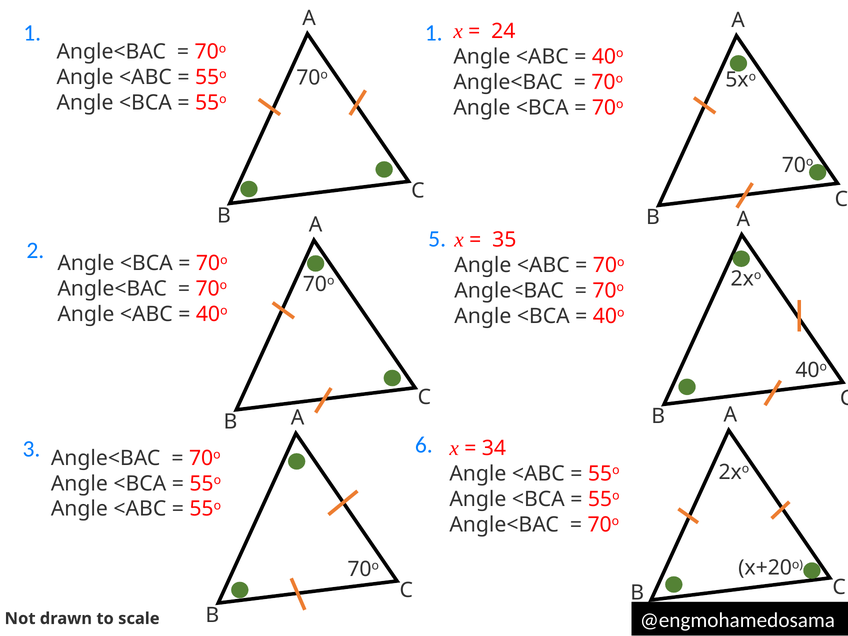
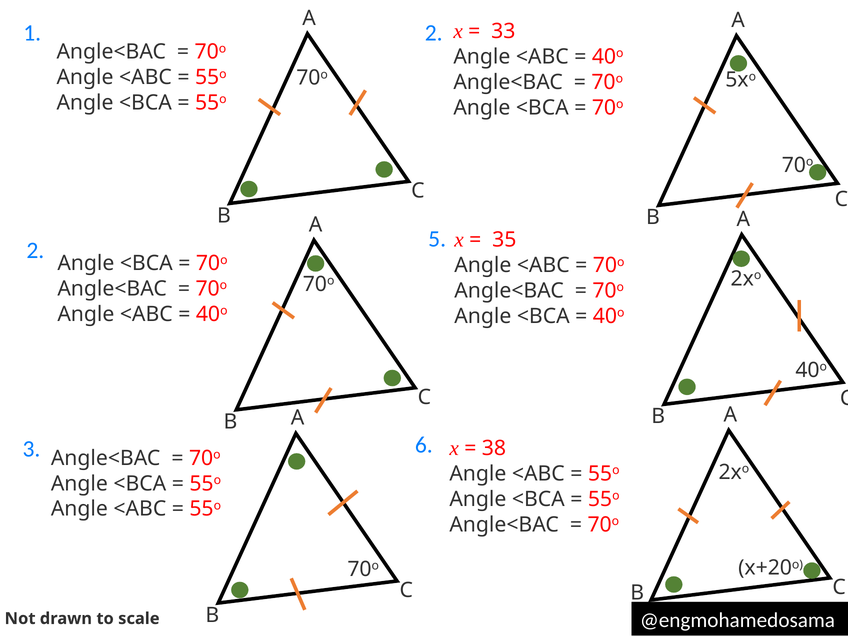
24: 24 -> 33 (503, 31)
1 1: 1 -> 2 (434, 33)
34: 34 -> 38 (494, 448)
